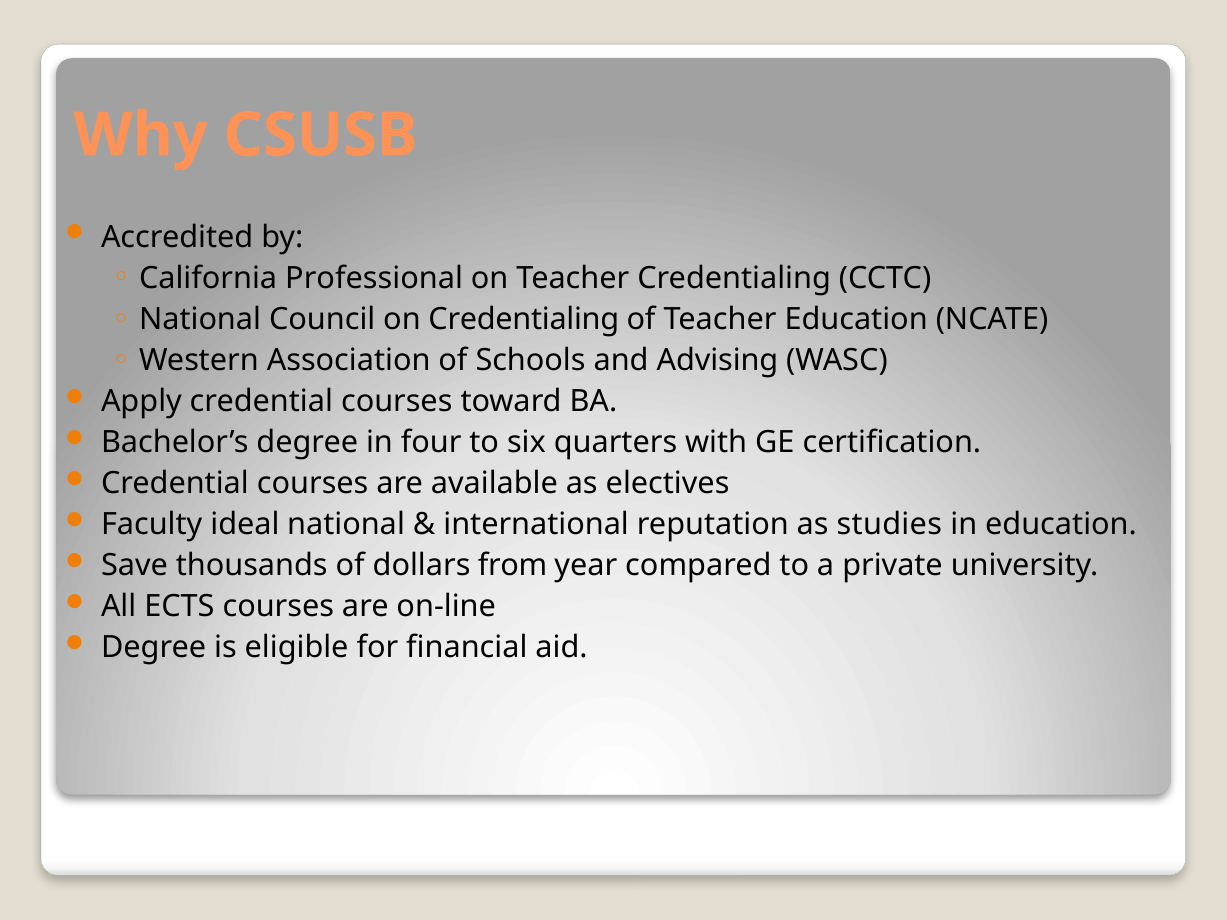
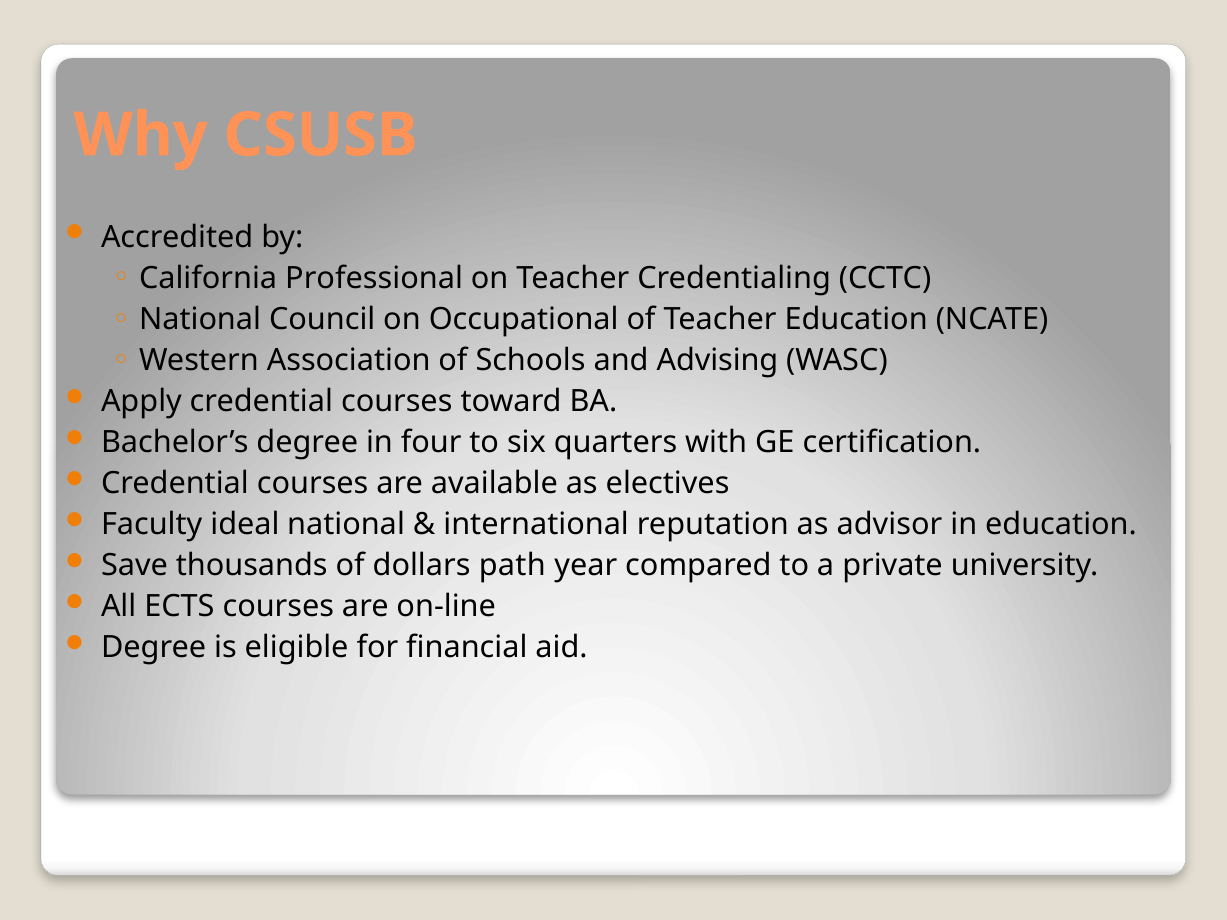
on Credentialing: Credentialing -> Occupational (524, 319)
studies: studies -> advisor (889, 525)
from: from -> path (512, 566)
